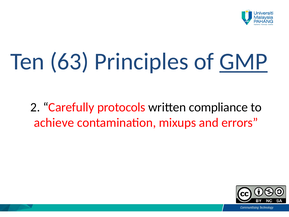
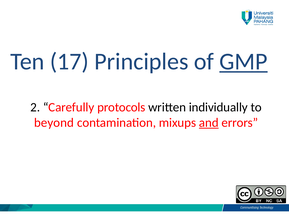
63: 63 -> 17 (69, 61)
compliance: compliance -> individually (218, 107)
achieve: achieve -> beyond (54, 122)
and underline: none -> present (209, 122)
